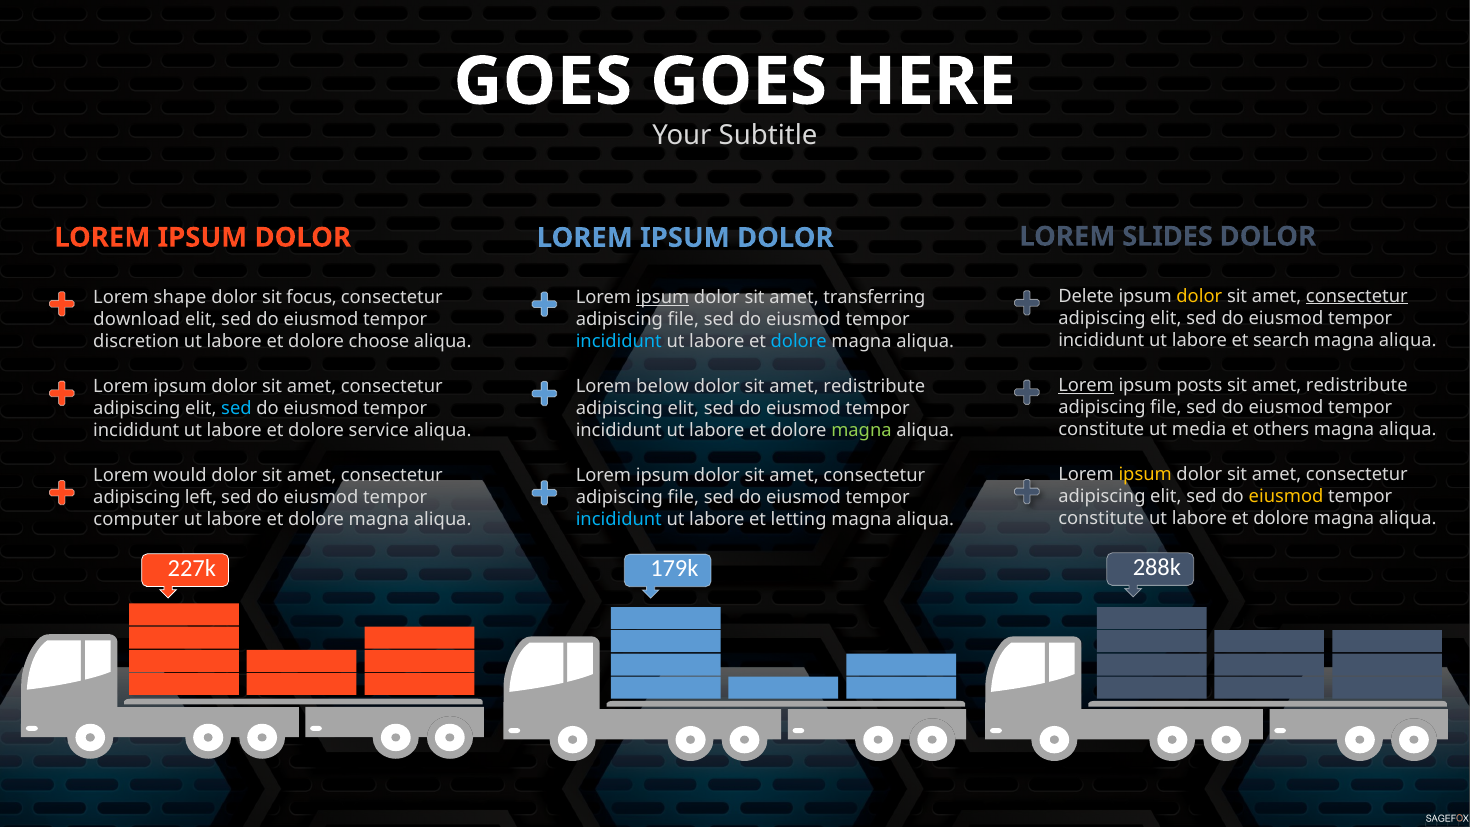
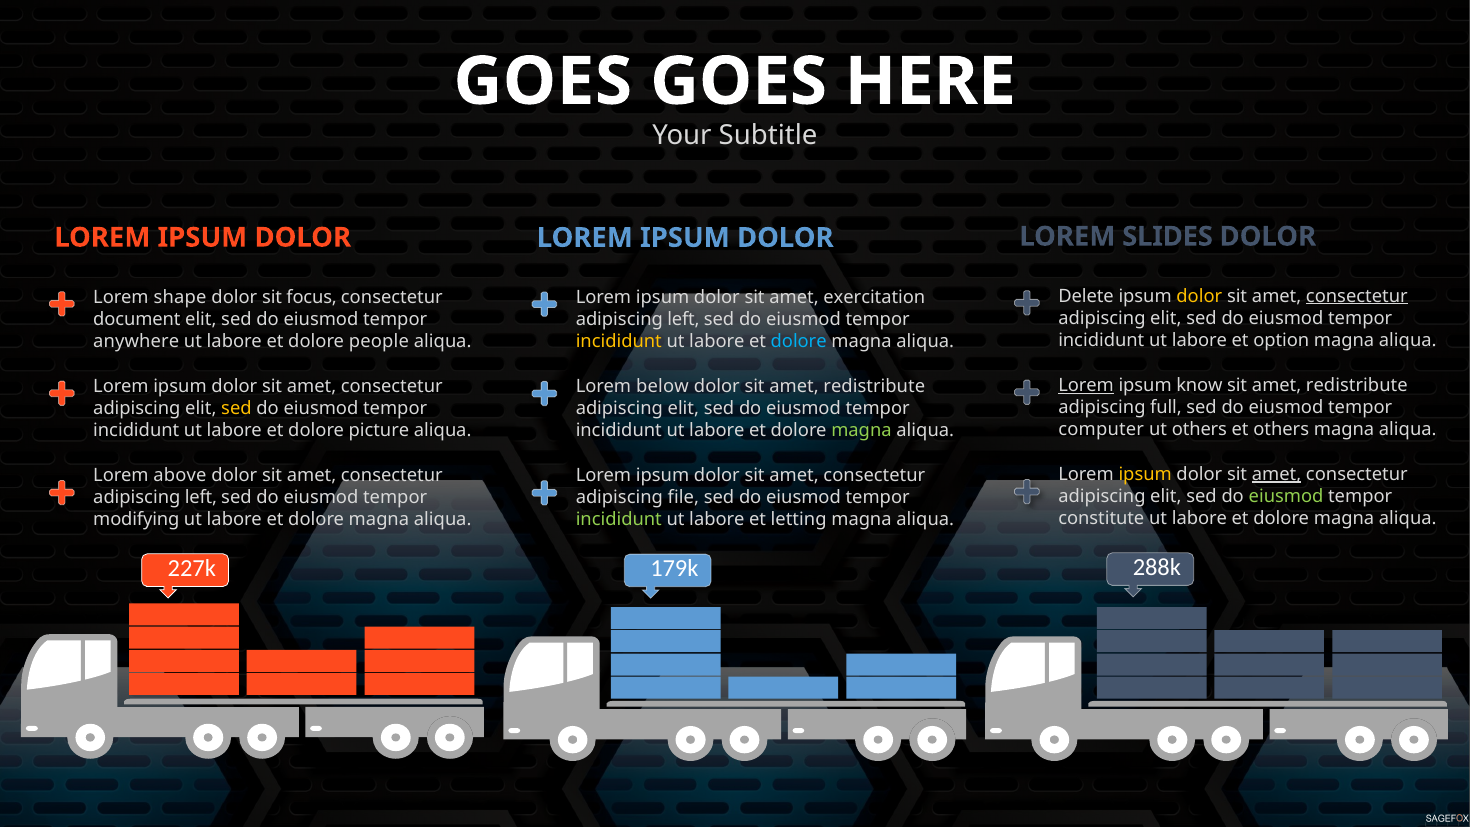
ipsum underline: present -> none (663, 297)
transferring: transferring -> exercitation (874, 297)
download: download -> document (137, 319)
file: file -> left (683, 319)
search: search -> option (1281, 340)
discretion: discretion -> anywhere (136, 341)
choose: choose -> people (379, 341)
incididunt colour: light blue -> yellow (619, 341)
posts: posts -> know (1199, 385)
file: file -> full (1166, 407)
sed colour: light blue -> yellow (236, 408)
constitute: constitute -> computer (1101, 430)
ut media: media -> others (1199, 430)
service: service -> picture (379, 431)
amet underline: none -> present (1277, 474)
would: would -> above (180, 475)
eiusmod colour: yellow -> light green (1286, 496)
computer: computer -> modifying (136, 519)
incididunt colour: light blue -> light green (619, 519)
